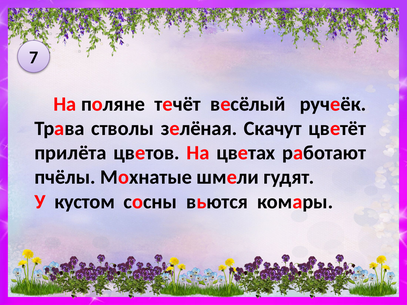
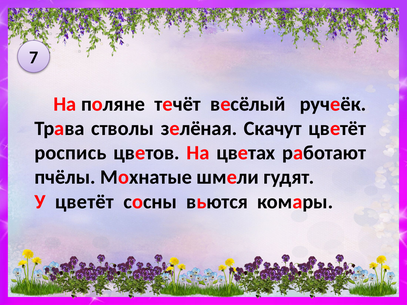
прилёта: прилёта -> роспись (70, 153)
У кустом: кустом -> цветёт (84, 202)
